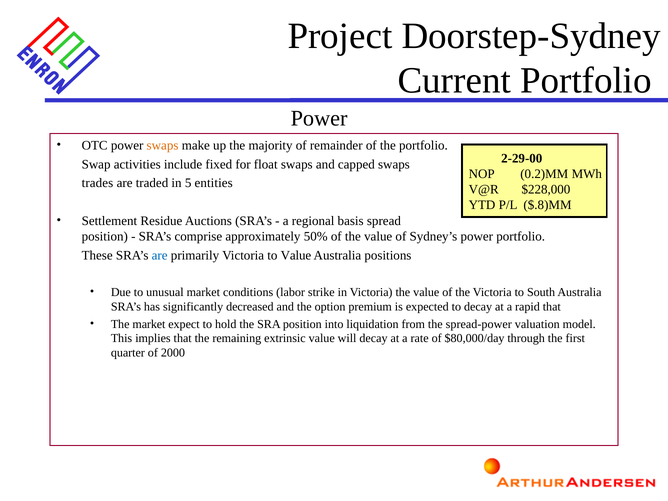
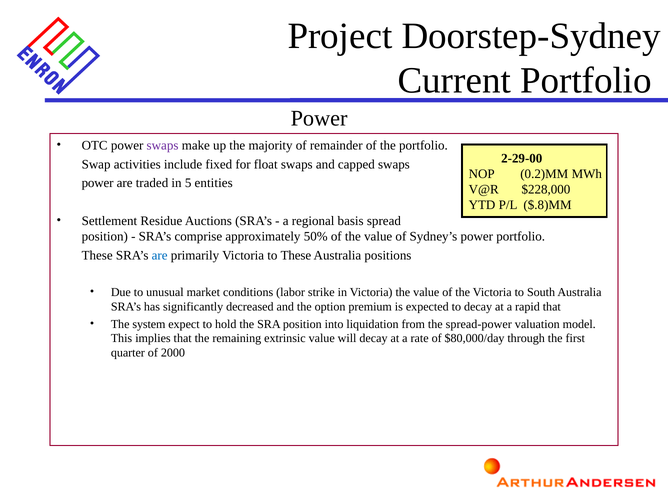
swaps colour: orange -> purple (163, 145)
trades: trades -> power (98, 183)
to Value: Value -> These (296, 255)
The market: market -> system (149, 324)
